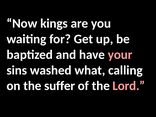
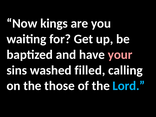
what: what -> filled (90, 70)
suffer: suffer -> those (60, 86)
Lord colour: pink -> light blue (129, 86)
